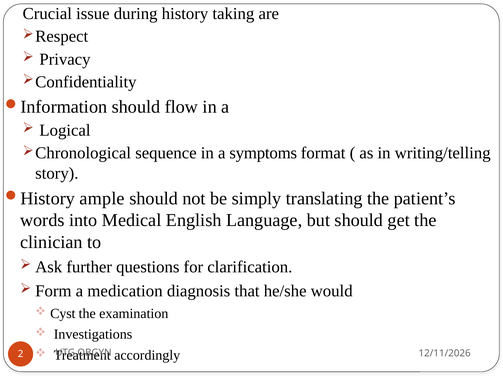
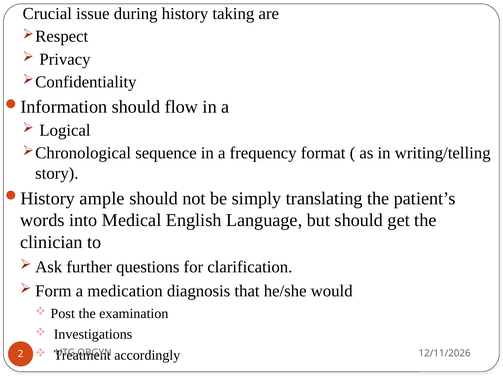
symptoms: symptoms -> frequency (263, 153)
Cyst: Cyst -> Post (63, 314)
